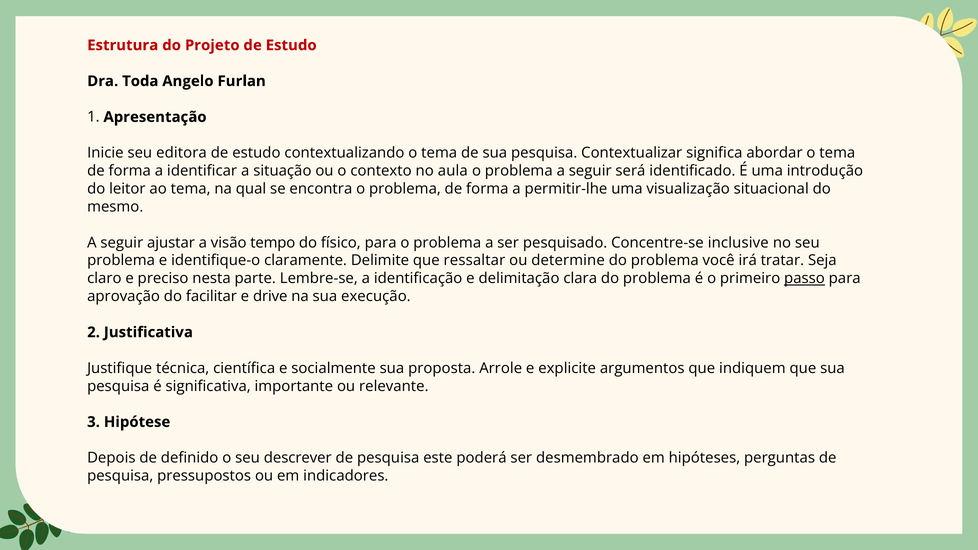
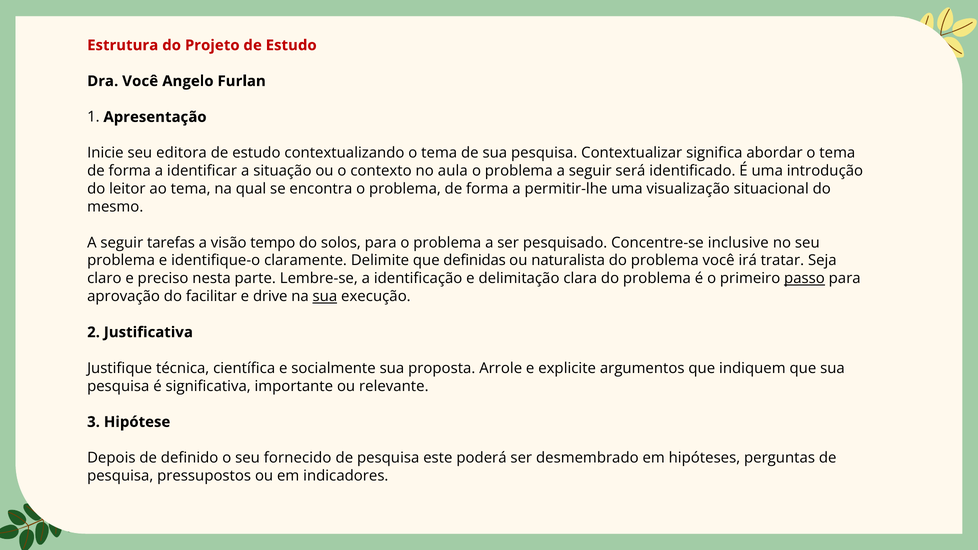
Dra Toda: Toda -> Você (140, 81)
ajustar: ajustar -> tarefas (171, 243)
físico: físico -> solos (341, 243)
ressaltar: ressaltar -> definidas (475, 261)
determine: determine -> naturalista (568, 261)
sua underline: none -> present (325, 296)
descrever: descrever -> fornecido (298, 458)
